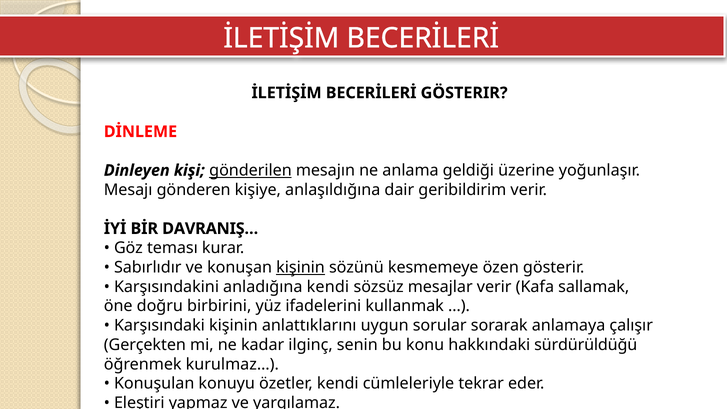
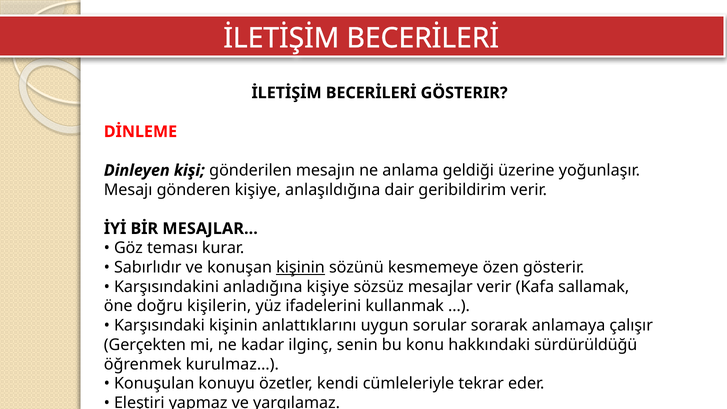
gönderilen underline: present -> none (250, 170)
DAVRANIŞ…: DAVRANIŞ… -> MESAJLAR… (210, 229)
anladığına kendi: kendi -> kişiye (328, 287)
birbirini: birbirini -> kişilerin (219, 306)
